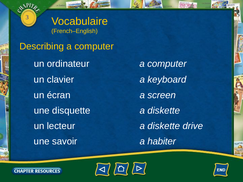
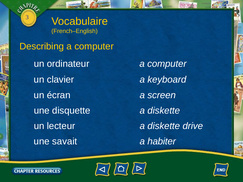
savoir: savoir -> savait (65, 142)
